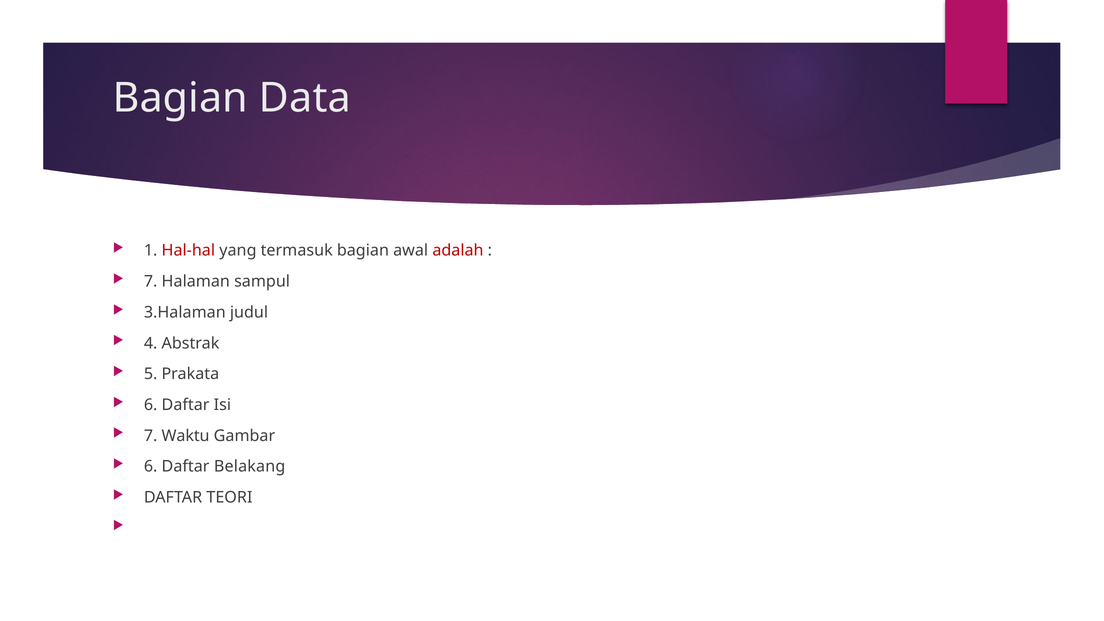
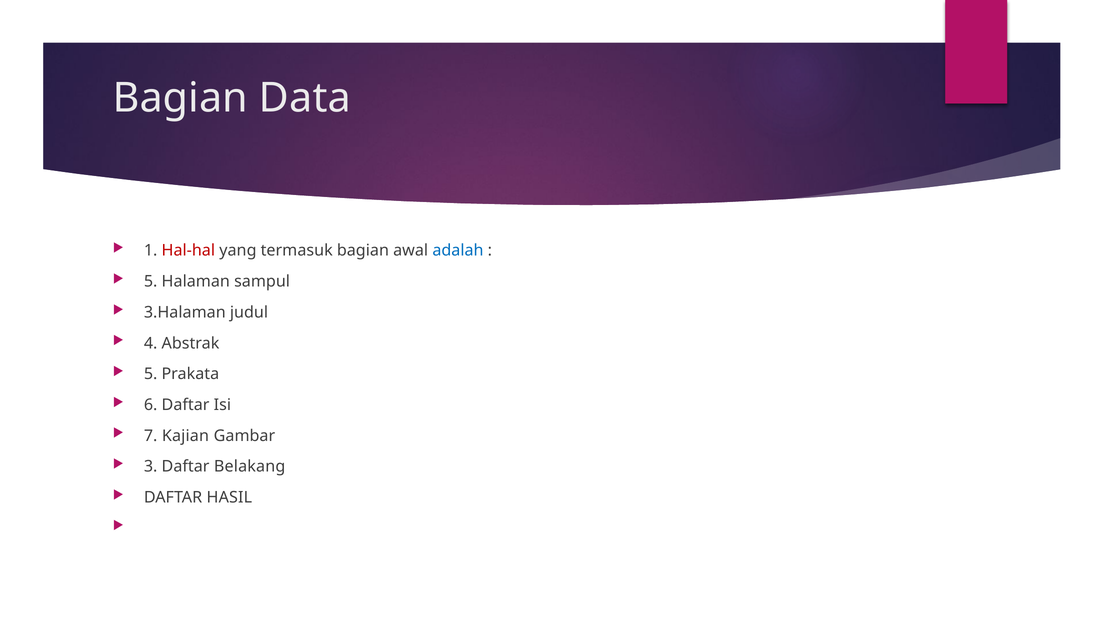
adalah colour: red -> blue (458, 251)
7: 7 -> 5 (151, 282)
Waktu: Waktu -> Kajian (185, 436)
6: 6 -> 3 (151, 467)
TEORI: TEORI -> HASIL (229, 497)
